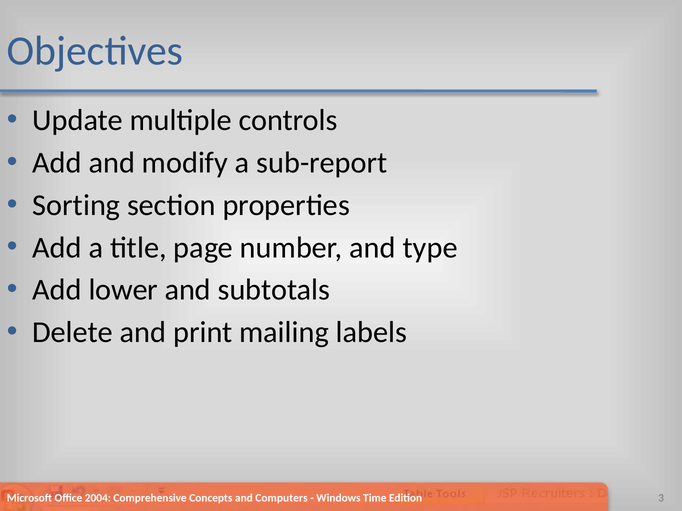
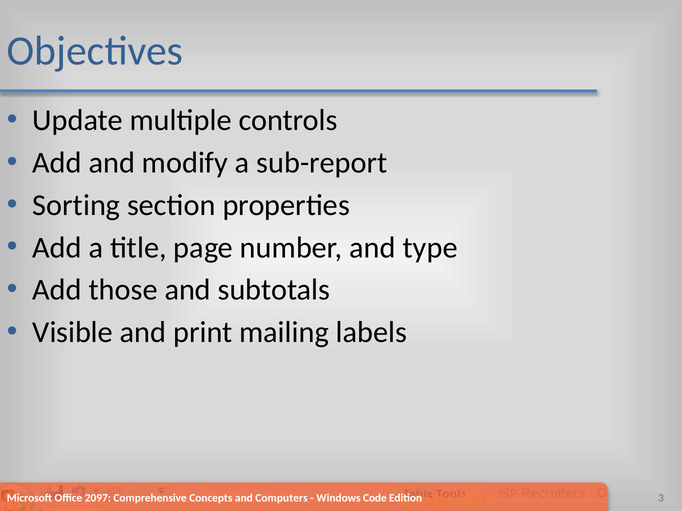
lower: lower -> those (123, 290)
Delete: Delete -> Visible (73, 333)
2004: 2004 -> 2097 (98, 499)
Time: Time -> Code (375, 499)
